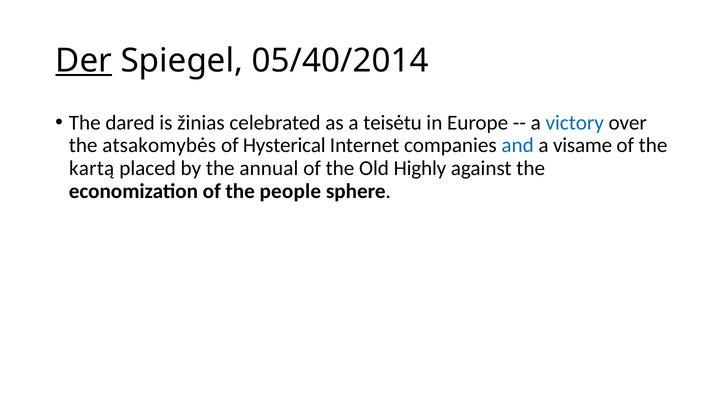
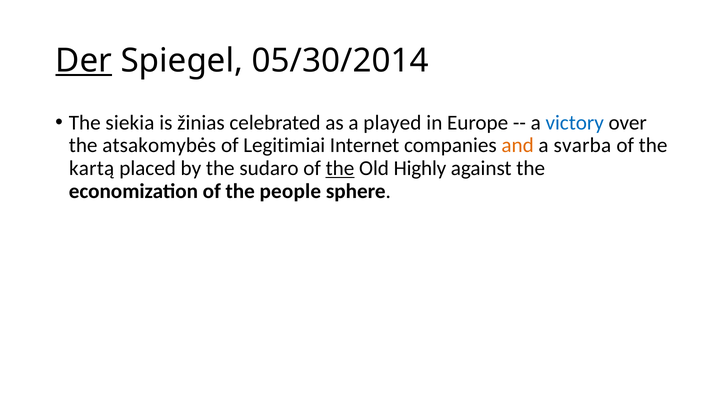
05/40/2014: 05/40/2014 -> 05/30/2014 (340, 61)
dared: dared -> siekia (130, 123)
teisėtu: teisėtu -> played (392, 123)
Hysterical: Hysterical -> Legitimiai (284, 145)
and colour: blue -> orange (518, 145)
visame: visame -> svarba (582, 145)
annual: annual -> sudaro (269, 168)
the underline: none -> present (340, 168)
